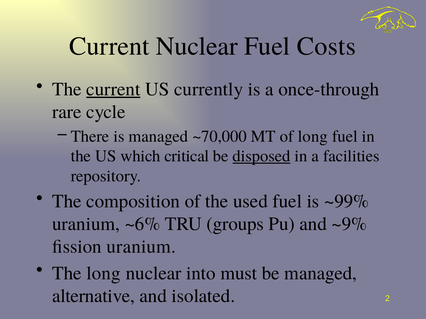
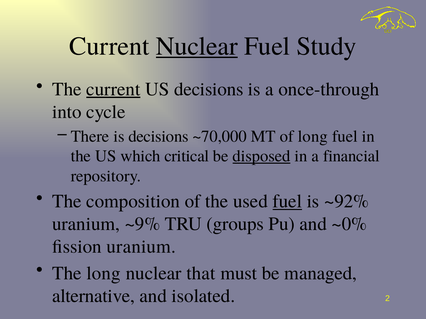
Nuclear underline: none -> present (197, 46)
Costs: Costs -> Study (327, 46)
US currently: currently -> decisions (209, 89)
rare: rare -> into (67, 112)
is managed: managed -> decisions (159, 137)
facilities: facilities -> financial (351, 156)
fuel underline: none -> present (287, 202)
~99%: ~99% -> ~92% (347, 202)
~6%: ~6% -> ~9% (142, 224)
~9%: ~9% -> ~0% (349, 224)
into: into -> that (201, 274)
